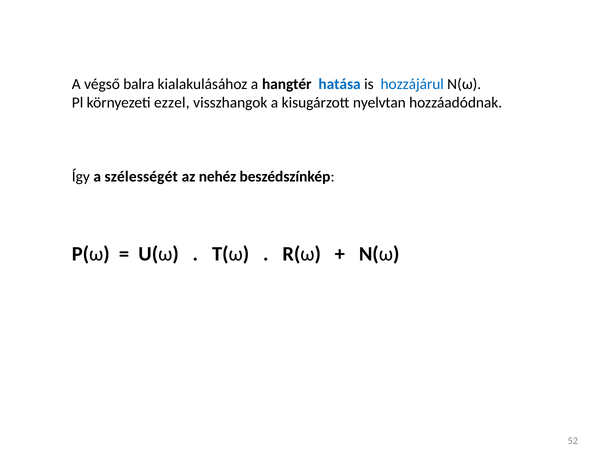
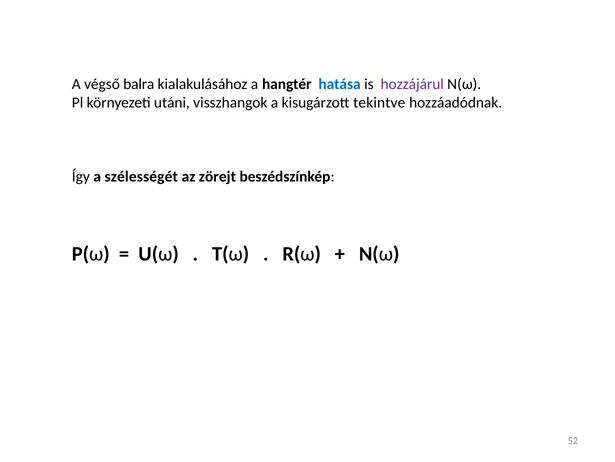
hozzájárul colour: blue -> purple (412, 84)
ezzel: ezzel -> utáni (172, 103)
nyelvtan: nyelvtan -> tekintve (379, 103)
nehéz: nehéz -> zörejt (217, 176)
